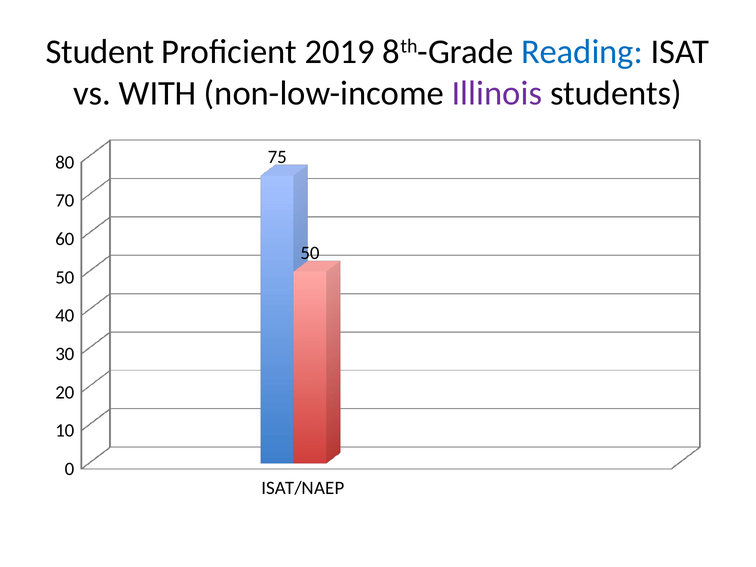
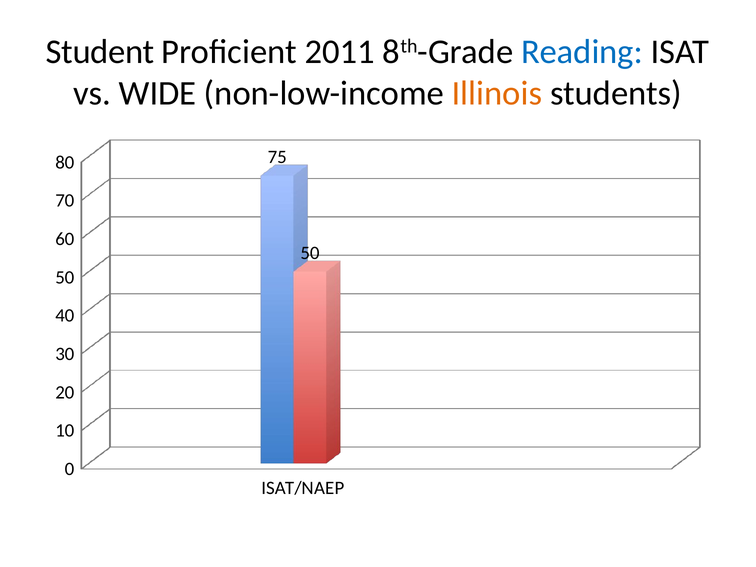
2019: 2019 -> 2011 (340, 52)
WITH: WITH -> WIDE (158, 93)
Illinois colour: purple -> orange (497, 93)
